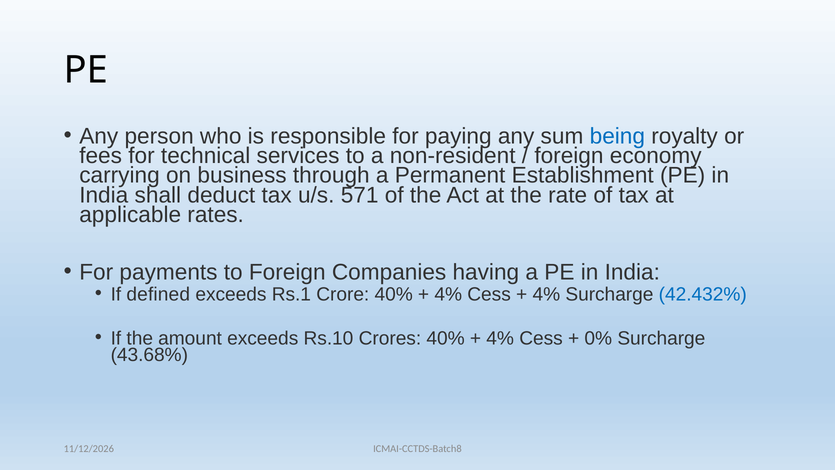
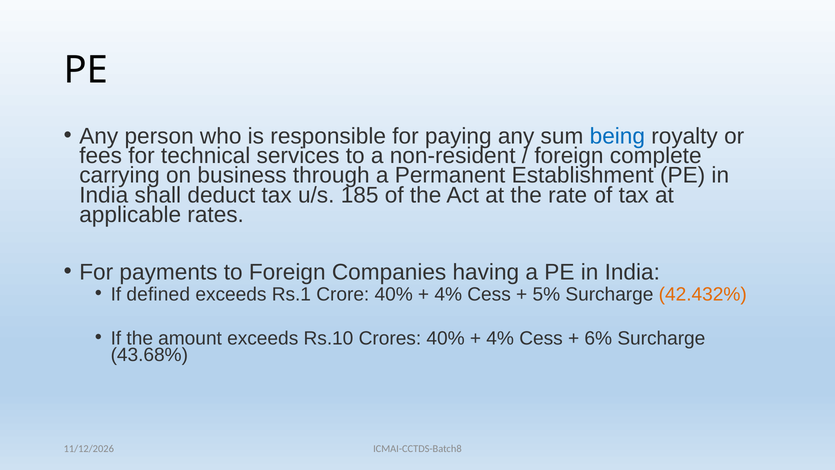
economy: economy -> complete (656, 156)
571: 571 -> 185 (360, 195)
4%: 4% -> 5% (546, 294)
42.432% colour: blue -> orange (703, 294)
0%: 0% -> 6% (598, 338)
